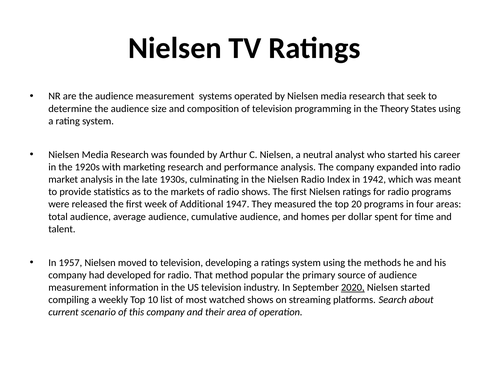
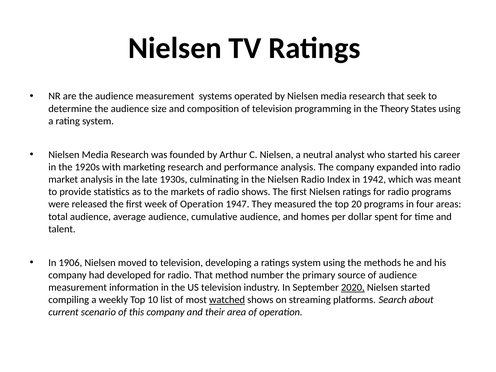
week of Additional: Additional -> Operation (202, 204)
1957: 1957 -> 1906 (70, 263)
popular: popular -> number (267, 275)
watched underline: none -> present (227, 300)
